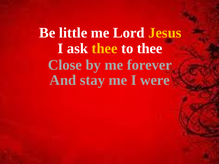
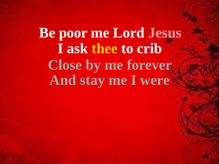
little: little -> poor (73, 33)
Jesus colour: yellow -> pink (165, 33)
to thee: thee -> crib (150, 49)
